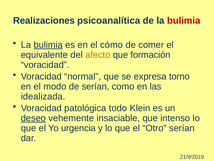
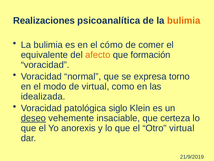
bulimia colour: red -> orange (184, 20)
bulimia underline: present -> none (48, 45)
de serían: serían -> virtual (95, 86)
todo: todo -> siglo (118, 108)
intenso: intenso -> certeza (175, 118)
urgencia: urgencia -> anorexis (78, 128)
Otro serían: serían -> virtual (182, 128)
